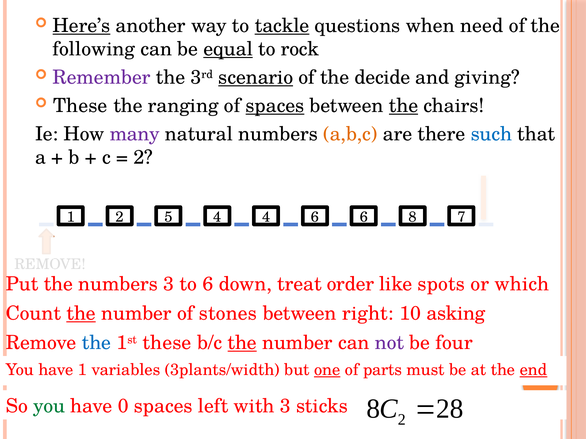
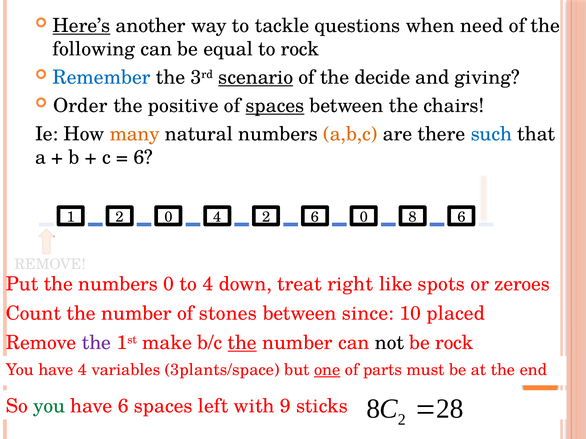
tackle underline: present -> none (282, 26)
equal underline: present -> none (228, 49)
Remember colour: purple -> blue (102, 78)
These: These -> Order (80, 106)
ranging: ranging -> positive (183, 106)
the underline: present -> none (404, 106)
many colour: purple -> orange (135, 134)
2: 2 -> 6 (143, 158)
2 5: 5 -> 0 (168, 217)
4 4: 4 -> 2 (266, 217)
6 6: 6 -> 0 (364, 217)
8 7: 7 -> 6 (461, 217)
numbers 3: 3 -> 0 (169, 285)
to 6: 6 -> 4 (208, 285)
order: order -> right (350, 285)
which: which -> zeroes (522, 285)
the underline: present -> none (81, 314)
right: right -> since (368, 314)
asking: asking -> placed (456, 314)
the colour: blue -> purple (96, 343)
1st these: these -> make (167, 343)
not colour: purple -> black (390, 343)
be four: four -> rock (454, 343)
have 1: 1 -> 4 (82, 370)
3plants/width: 3plants/width -> 3plants/space (222, 370)
end underline: present -> none (533, 370)
have 0: 0 -> 6 (123, 407)
with 3: 3 -> 9 (285, 407)
